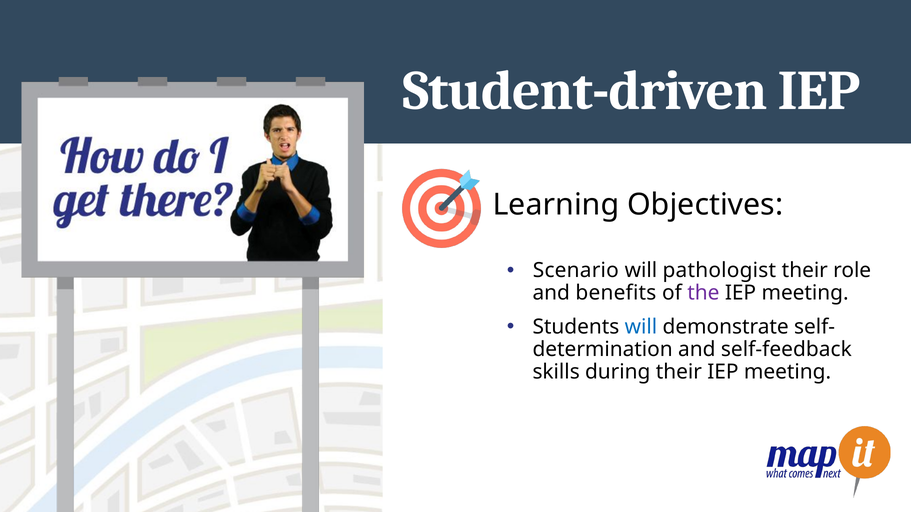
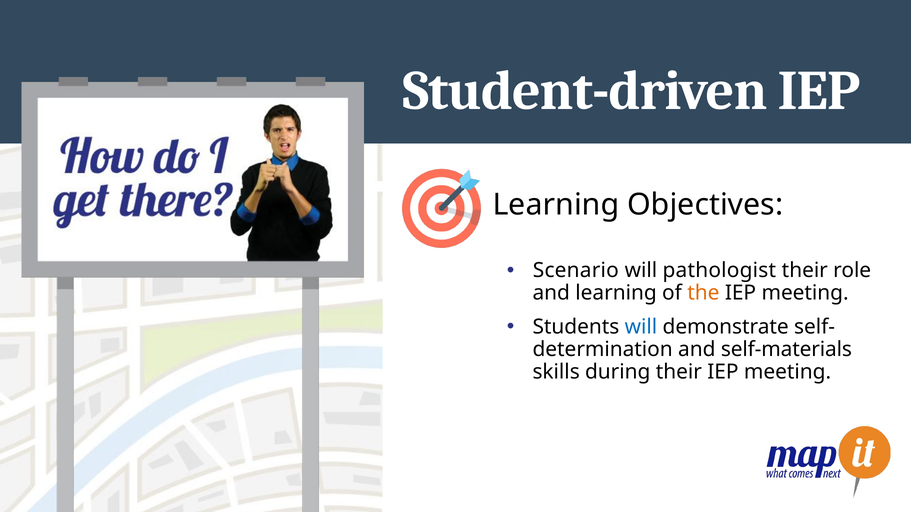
and benefits: benefits -> learning (616, 293)
the colour: purple -> orange (703, 293)
self-feedback: self-feedback -> self-materials (786, 350)
